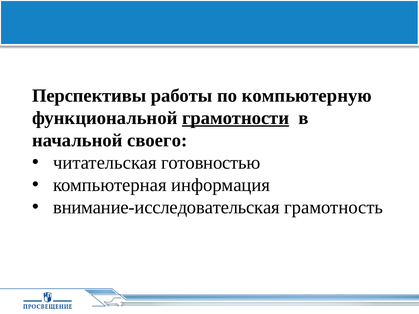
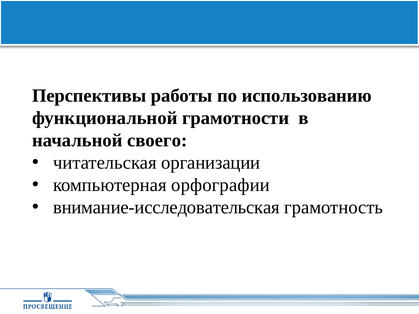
компьютерную: компьютерную -> использованию (307, 96)
грамотности underline: present -> none (236, 118)
готовностью: готовностью -> организации (211, 163)
информация: информация -> орфографии (221, 185)
